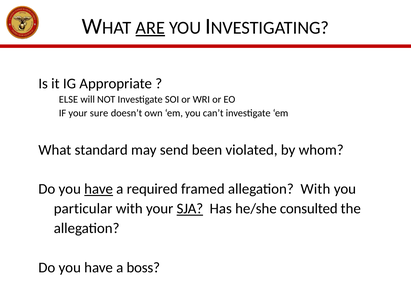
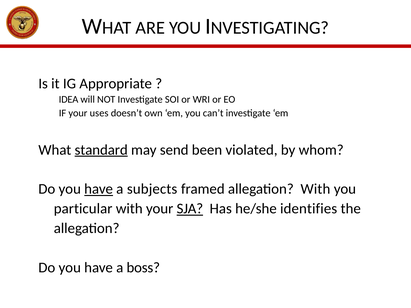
ARE underline: present -> none (150, 28)
ELSE: ELSE -> IDEA (69, 100)
sure: sure -> uses (99, 113)
standard underline: none -> present (101, 150)
required: required -> subjects (152, 189)
consulted: consulted -> identifies (309, 209)
